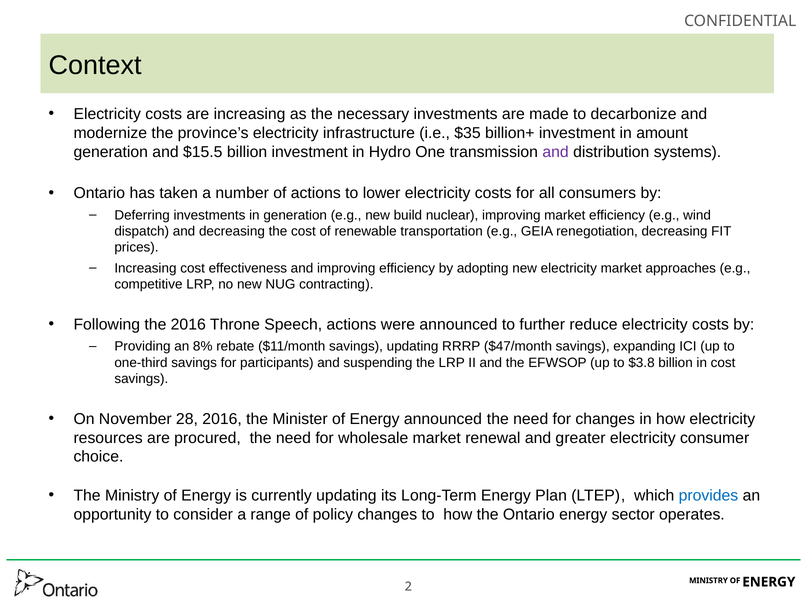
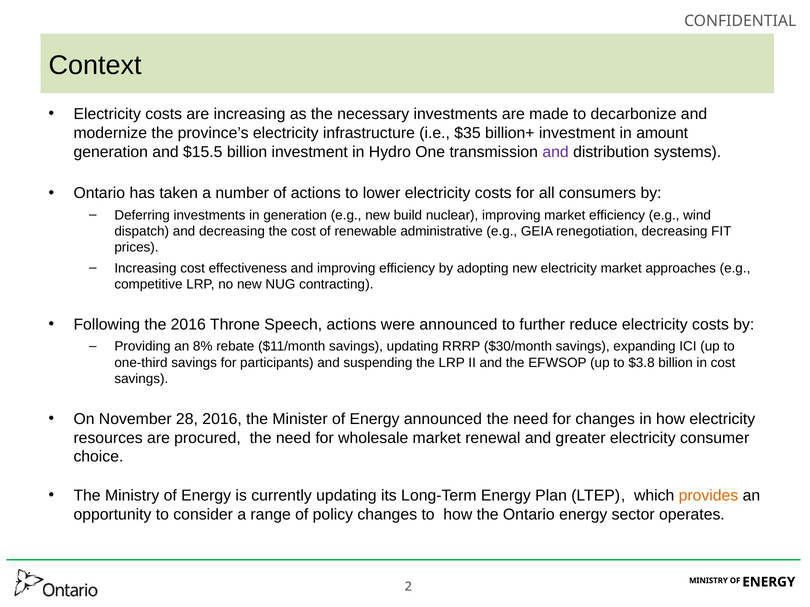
transportation: transportation -> administrative (442, 231)
$47/month: $47/month -> $30/month (518, 347)
provides colour: blue -> orange (708, 496)
